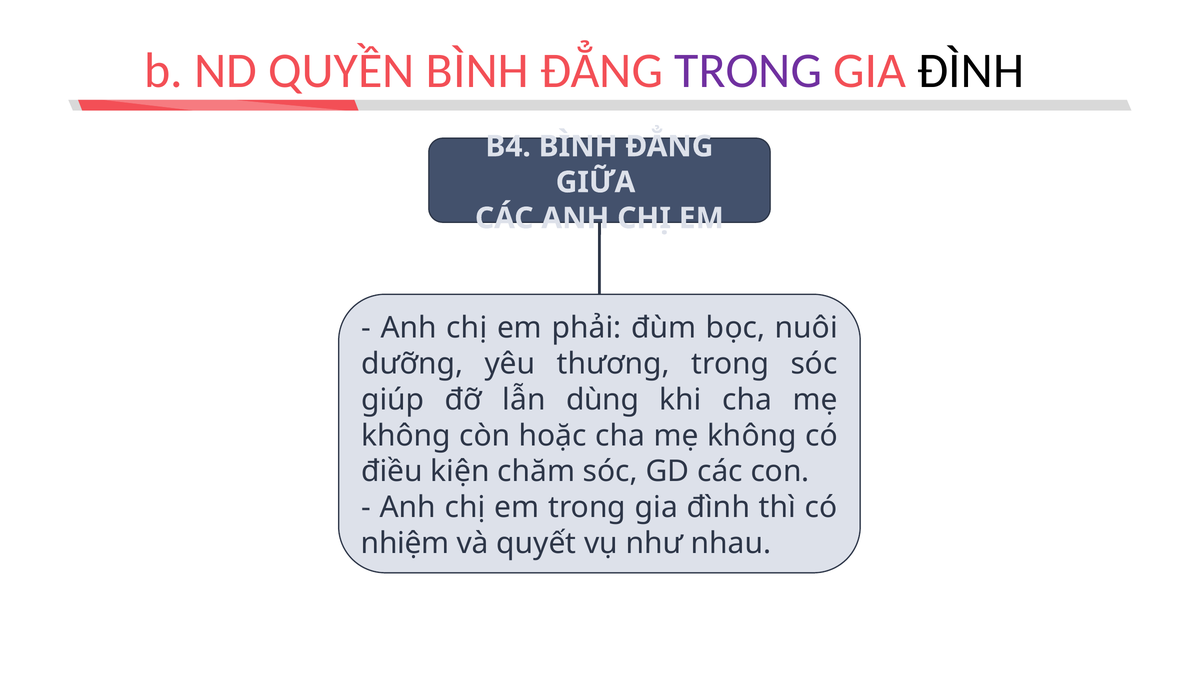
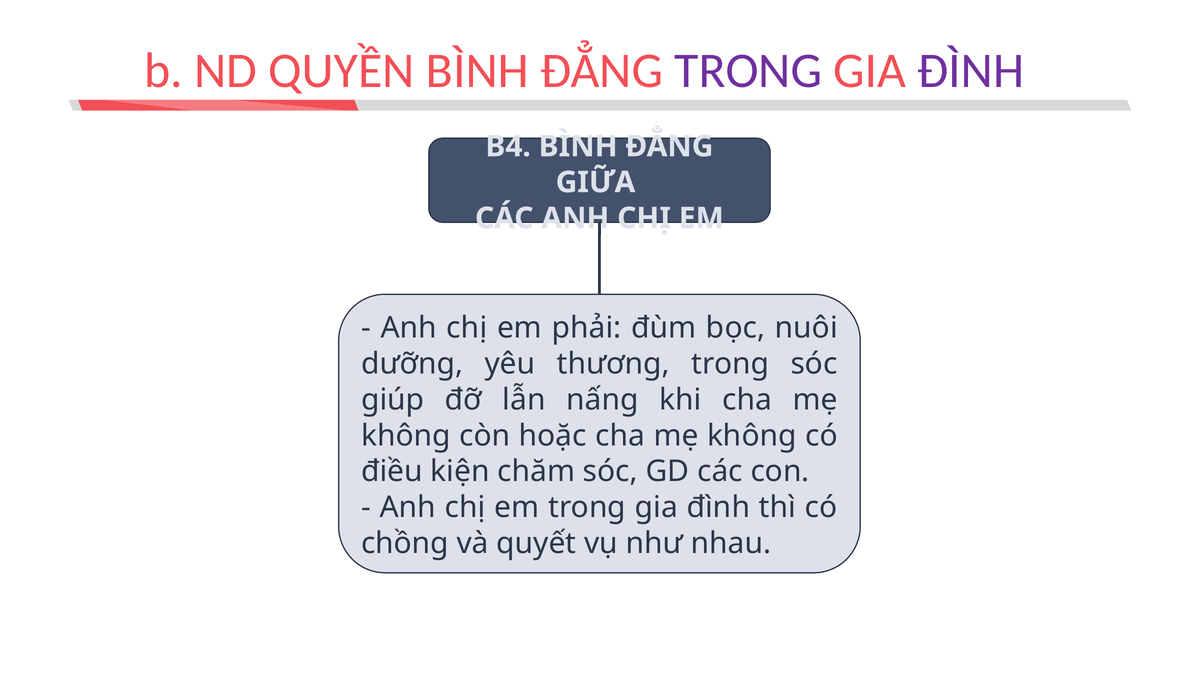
ĐÌNH colour: black -> purple (971, 71)
dùng: dùng -> nấng (602, 400)
nhiệm: nhiệm -> chồng (405, 544)
